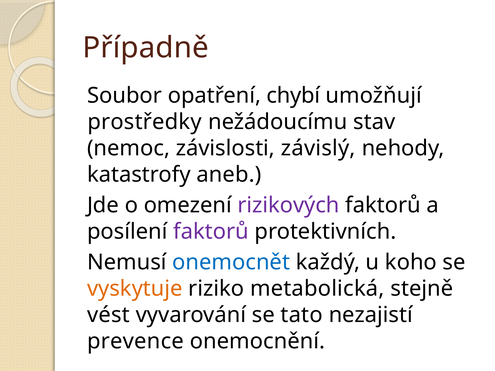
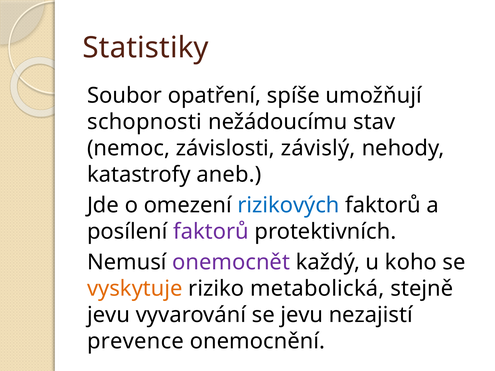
Případně: Případně -> Statistiky (146, 48)
chybí: chybí -> spíše (293, 96)
prostředky: prostředky -> schopnosti (145, 122)
rizikových colour: purple -> blue (289, 205)
onemocnět colour: blue -> purple (231, 262)
vést: vést -> jevu (109, 315)
se tato: tato -> jevu (302, 315)
